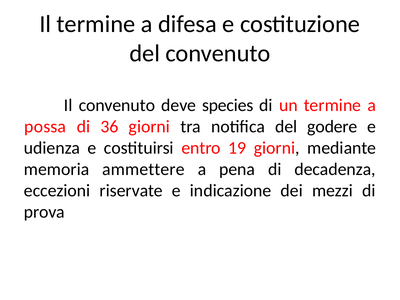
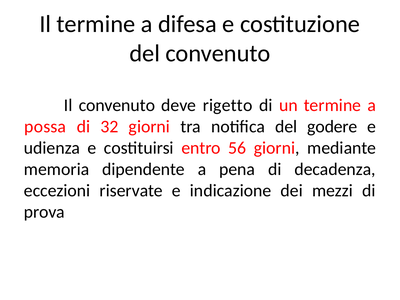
species: species -> rigetto (228, 105)
36: 36 -> 32 (109, 127)
19: 19 -> 56 (237, 148)
ammettere: ammettere -> dipendente (144, 169)
